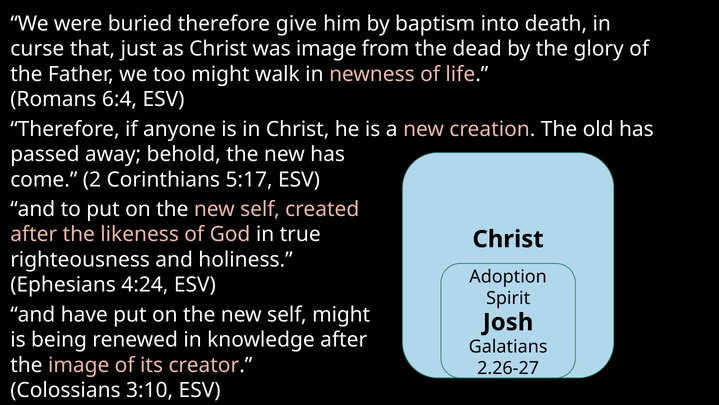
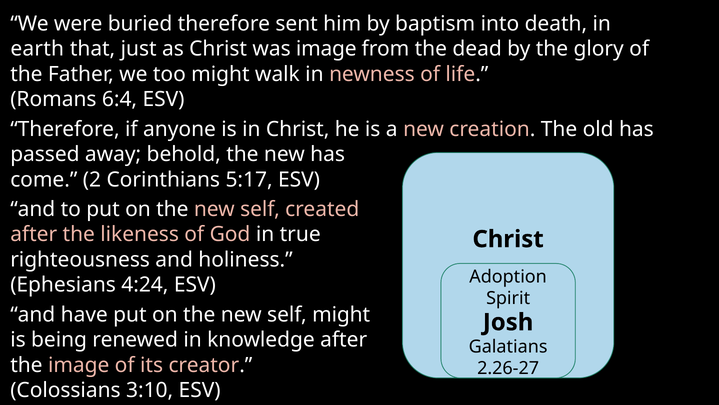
give: give -> sent (297, 24)
curse: curse -> earth (37, 49)
